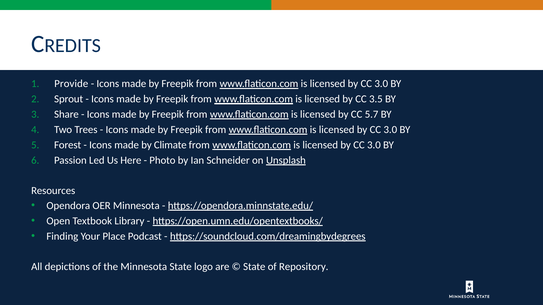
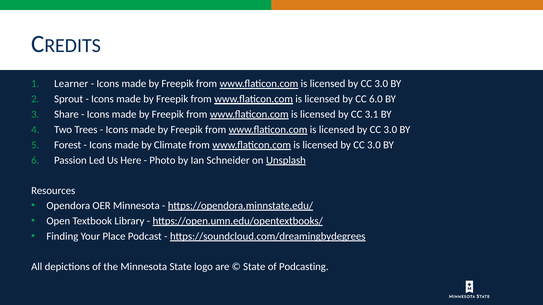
Provide: Provide -> Learner (71, 84)
3.5: 3.5 -> 6.0 (376, 99)
5.7: 5.7 -> 3.1 (372, 114)
Repository: Repository -> Podcasting (304, 267)
